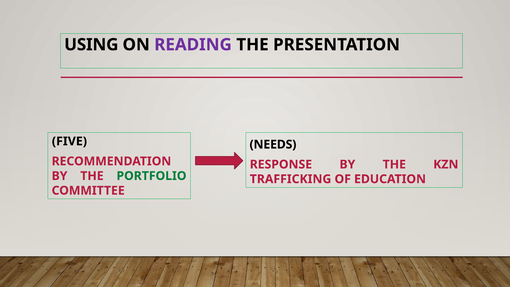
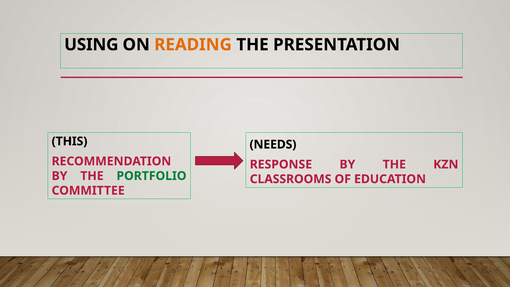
READING colour: purple -> orange (193, 45)
FIVE: FIVE -> THIS (70, 141)
TRAFFICKING: TRAFFICKING -> CLASSROOMS (291, 179)
